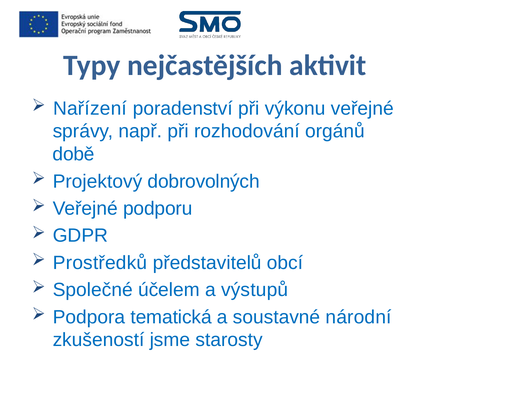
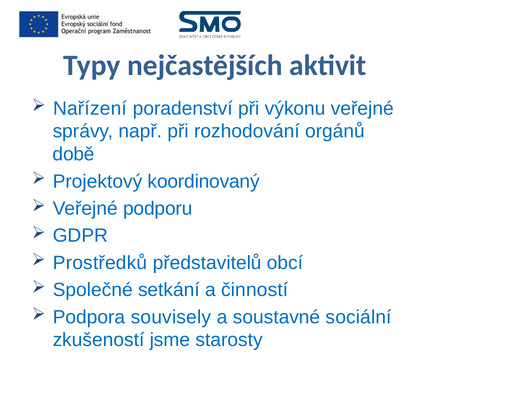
dobrovolných: dobrovolných -> koordinovaný (204, 182)
účelem: účelem -> setkání (169, 290)
výstupů: výstupů -> činností (255, 290)
tematická: tematická -> souvisely (171, 317)
národní: národní -> sociální (359, 317)
